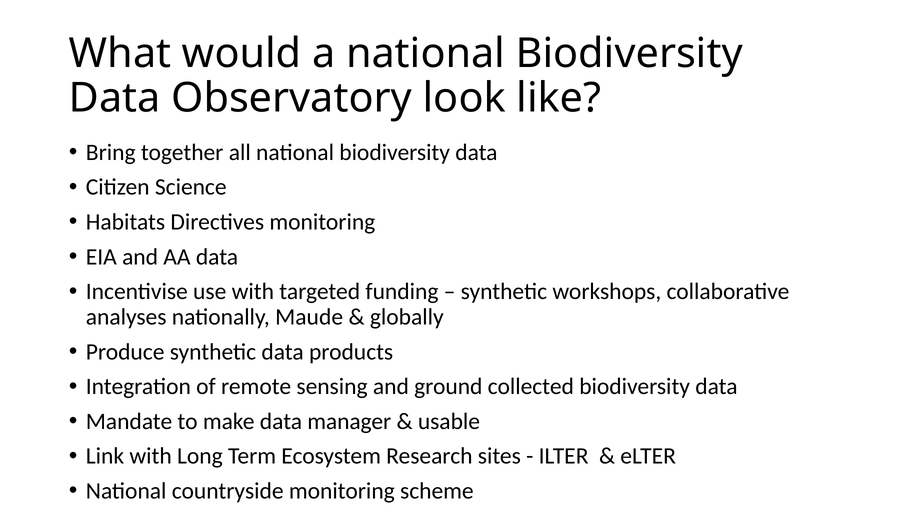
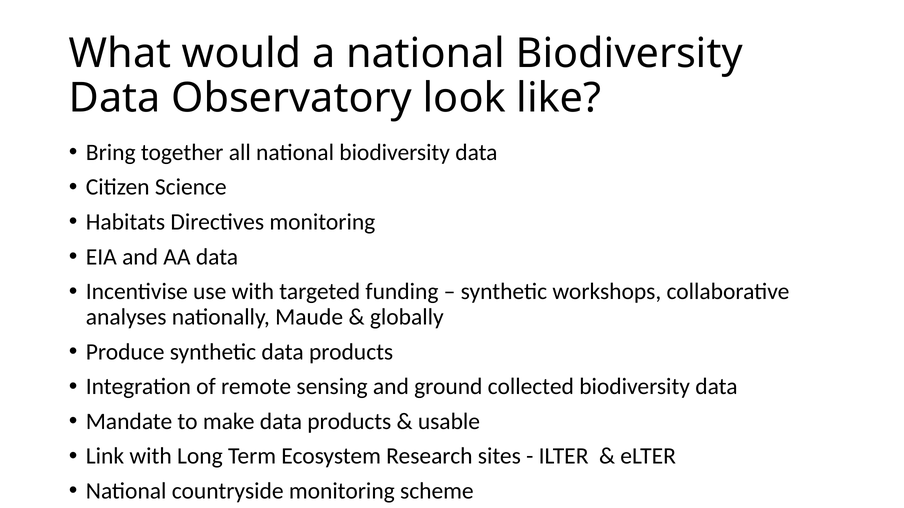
make data manager: manager -> products (349, 422)
